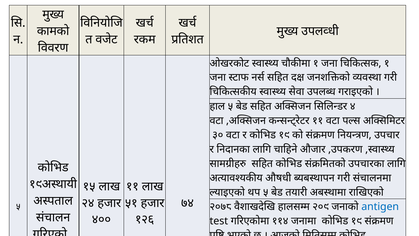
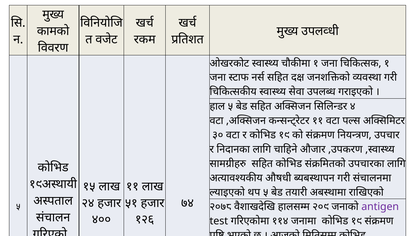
antigen colour: blue -> purple (380, 206)
